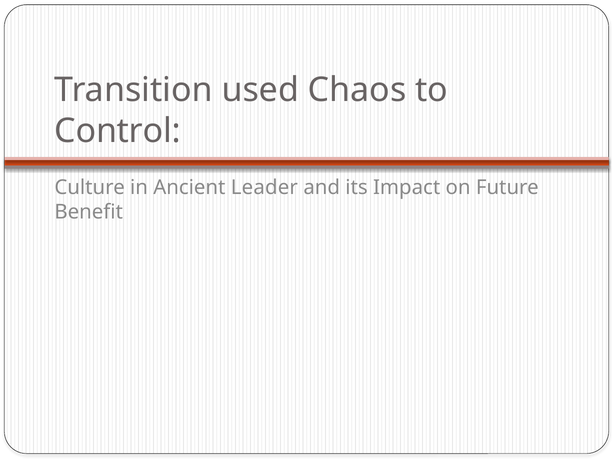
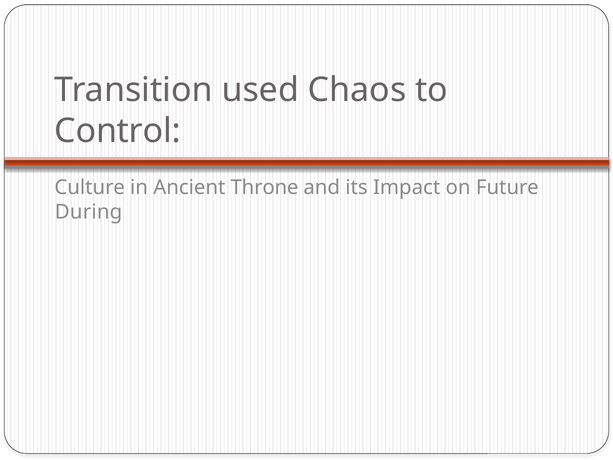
Leader: Leader -> Throne (265, 188)
Benefit: Benefit -> During (89, 212)
